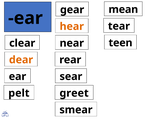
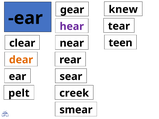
mean: mean -> knew (123, 9)
hear colour: orange -> purple (72, 26)
greet: greet -> creek (74, 93)
